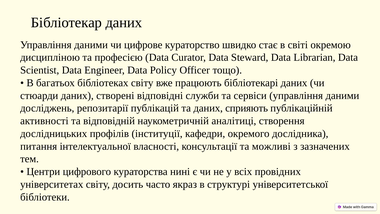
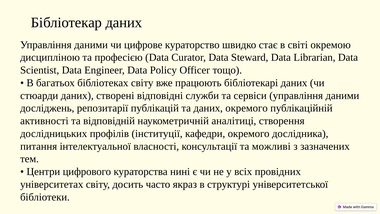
даних сприяють: сприяють -> окремого (247, 108)
